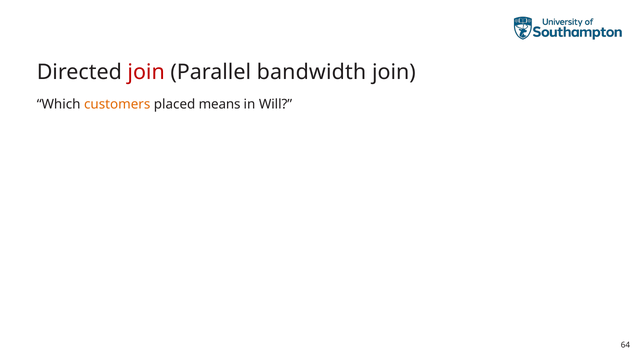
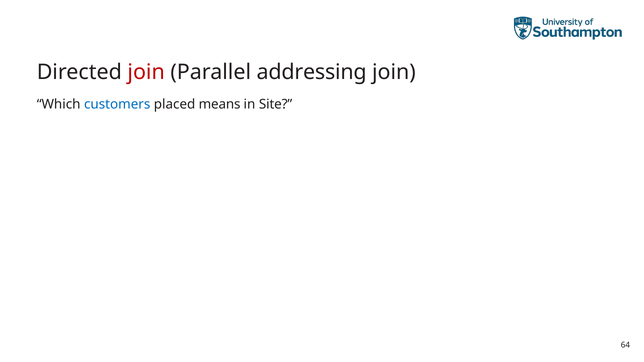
bandwidth: bandwidth -> addressing (312, 72)
customers colour: orange -> blue (117, 105)
Will: Will -> Site (276, 105)
